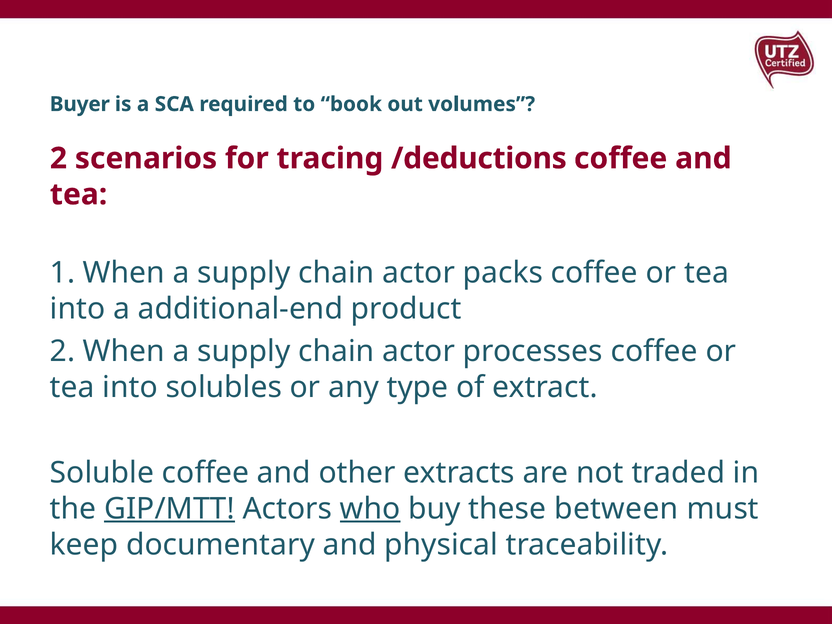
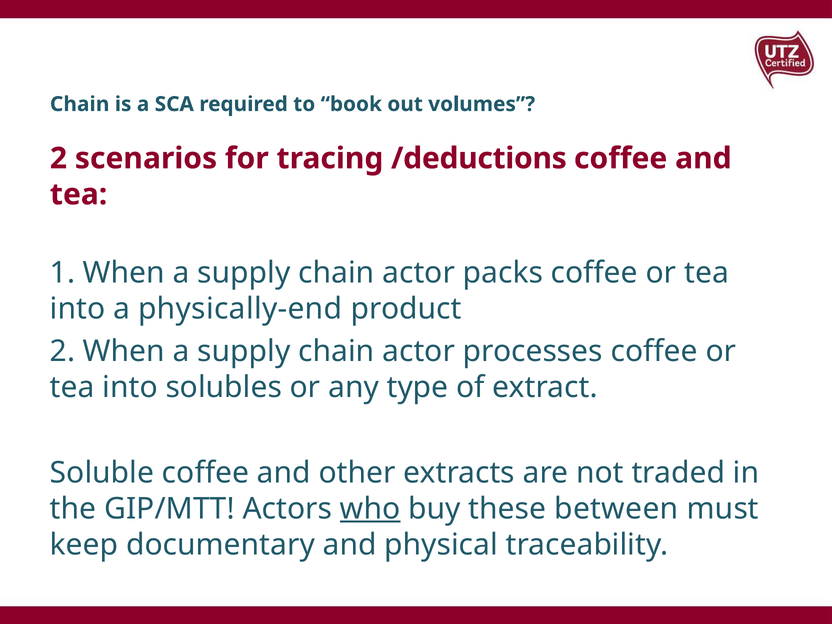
Buyer: Buyer -> Chain (80, 104)
additional-end: additional-end -> physically-end (240, 309)
GIP/MTT underline: present -> none (169, 509)
